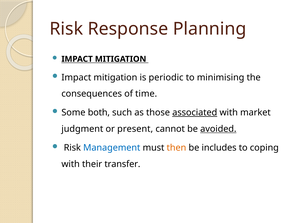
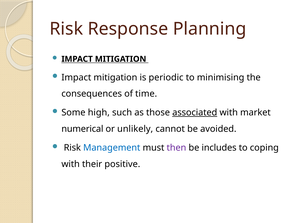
both: both -> high (99, 112)
judgment: judgment -> numerical (82, 129)
present: present -> unlikely (135, 129)
avoided underline: present -> none (218, 129)
then colour: orange -> purple (176, 148)
transfer: transfer -> positive (122, 164)
